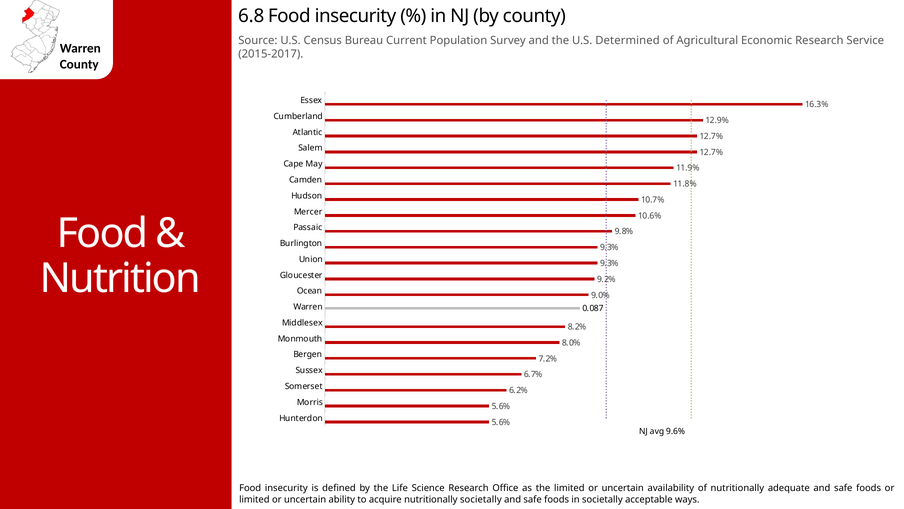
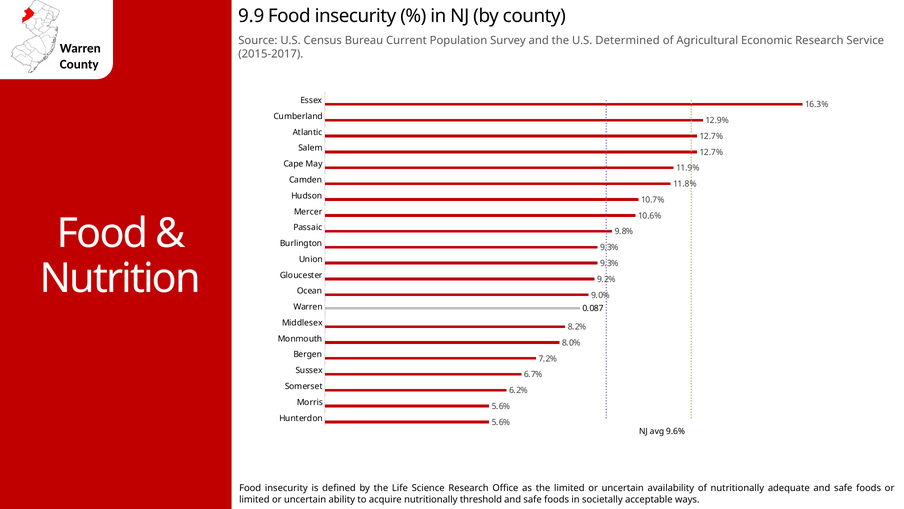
6.8: 6.8 -> 9.9 (251, 16)
nutritionally societally: societally -> threshold (481, 499)
